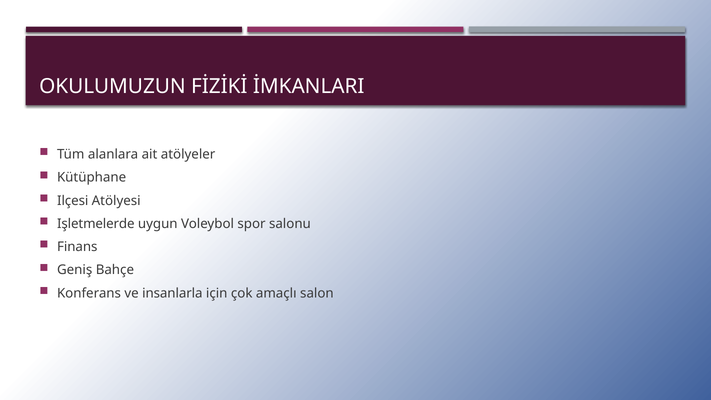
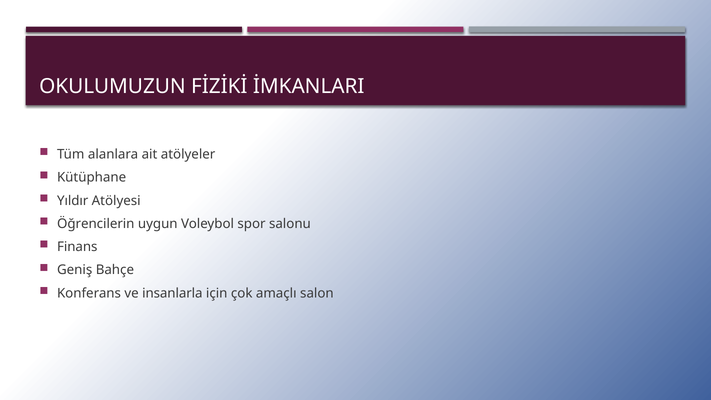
Ilçesi: Ilçesi -> Yıldır (73, 201)
Işletmelerde: Işletmelerde -> Öğrencilerin (96, 224)
